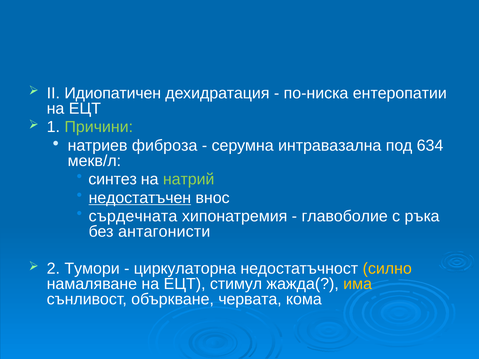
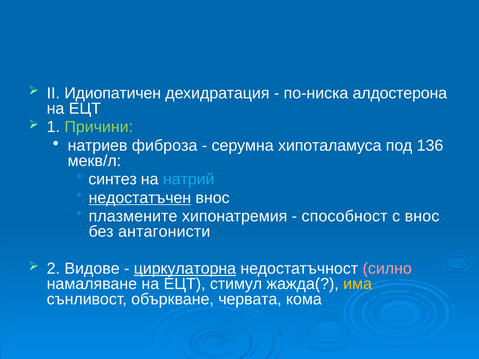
ентеропатии: ентеропатии -> алдостерона (400, 93)
интравазална: интравазална -> хипоталамуса (330, 146)
634: 634 -> 136 (430, 146)
натрий colour: light green -> light blue (189, 179)
сърдечната: сърдечната -> плазмените (133, 216)
главоболие: главоболие -> способност (345, 216)
с ръка: ръка -> внос (422, 216)
Тумори: Тумори -> Видове (92, 269)
циркулаторна underline: none -> present (185, 269)
силно colour: yellow -> pink (387, 269)
